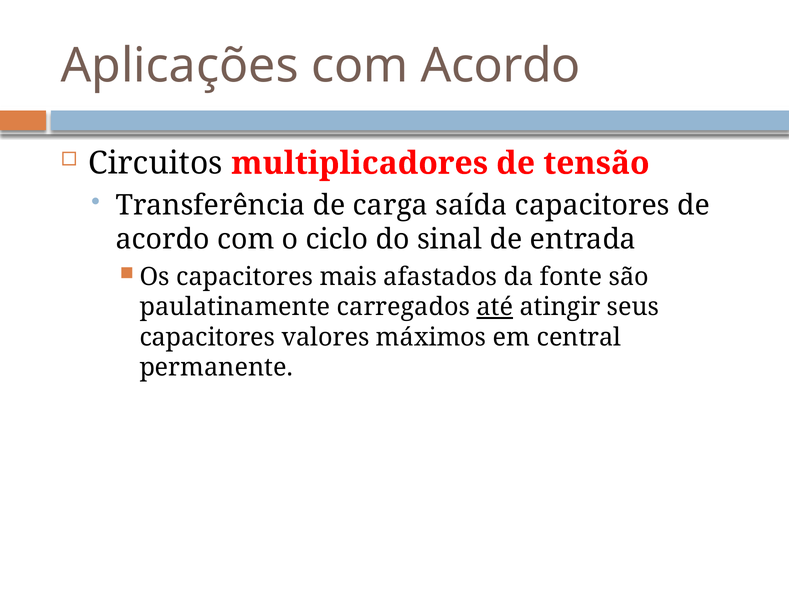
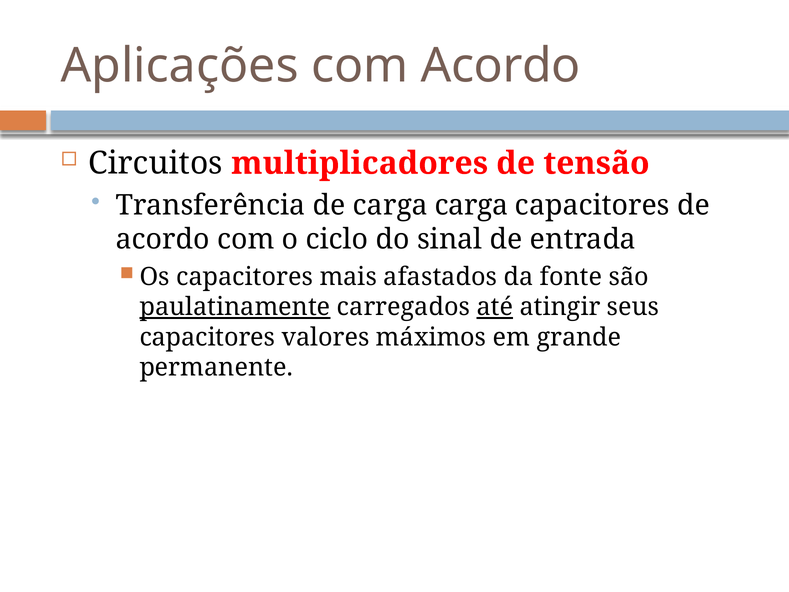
carga saída: saída -> carga (472, 205)
paulatinamente underline: none -> present (235, 307)
central: central -> grande (579, 337)
